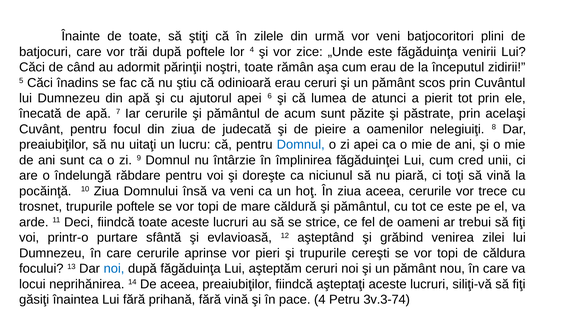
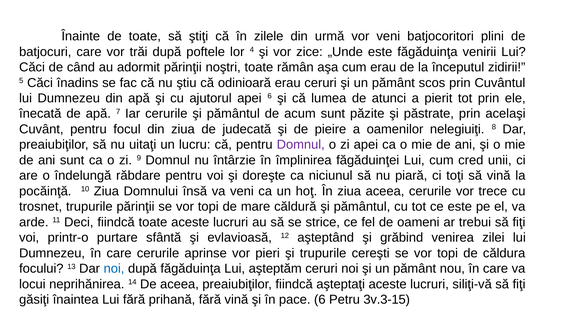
Domnul colour: blue -> purple (301, 145)
trupurile poftele: poftele -> părinţii (136, 207)
pace 4: 4 -> 6 (320, 300)
3v.3-74: 3v.3-74 -> 3v.3-15 (387, 300)
